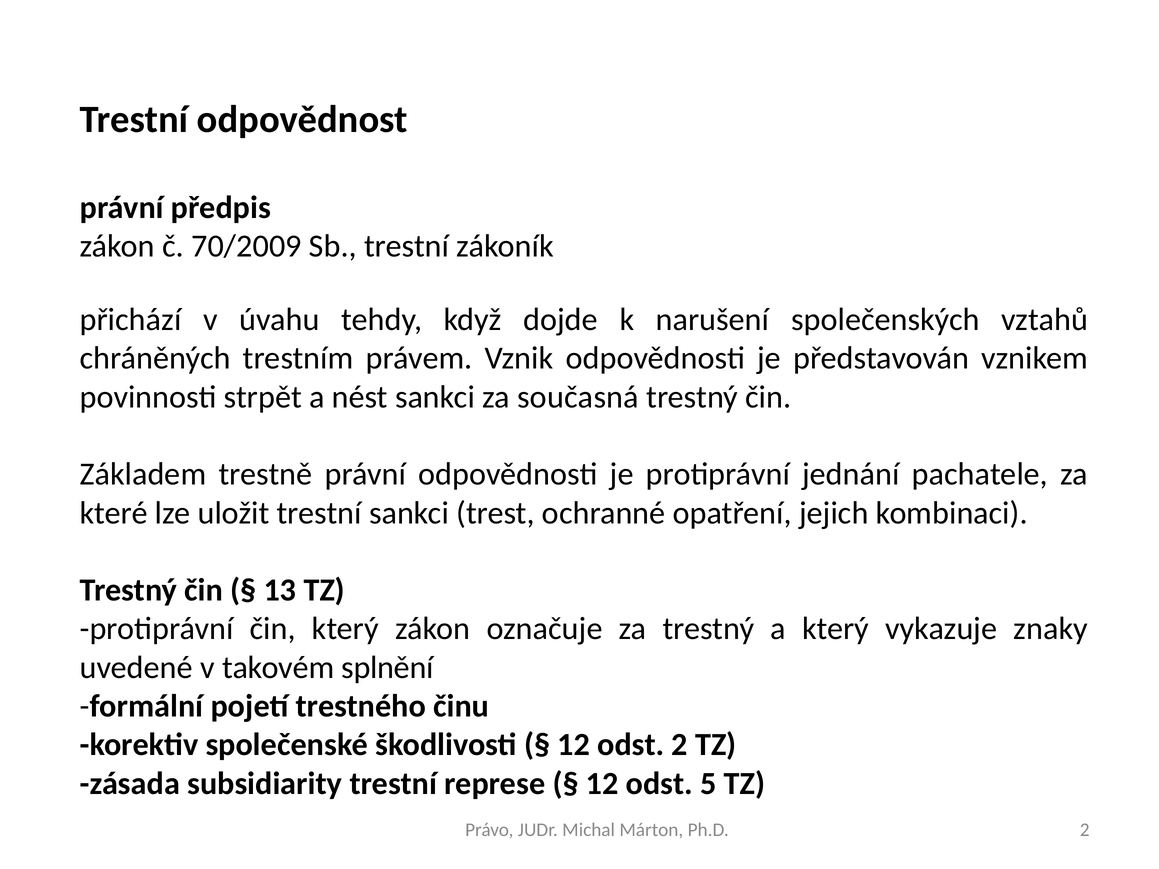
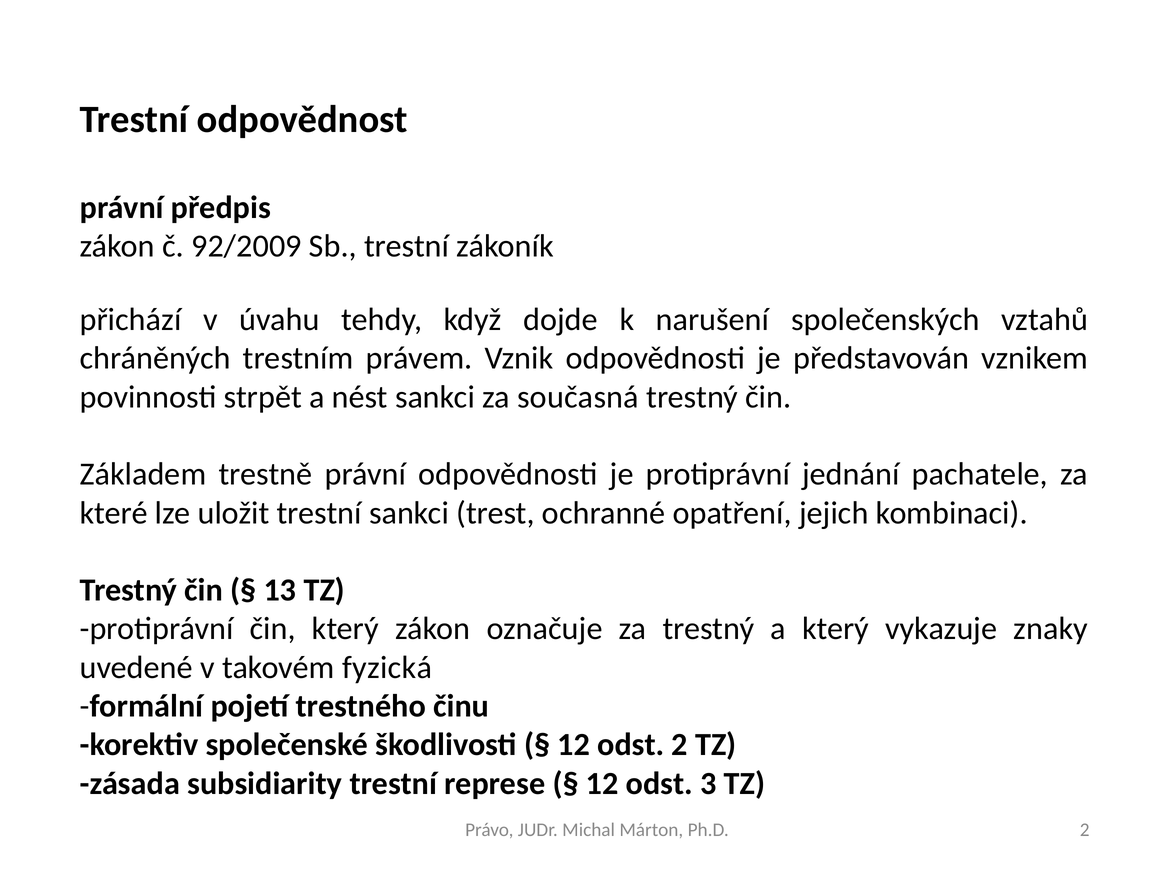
70/2009: 70/2009 -> 92/2009 (246, 246)
splnění: splnění -> fyzická (387, 668)
5: 5 -> 3 (708, 784)
